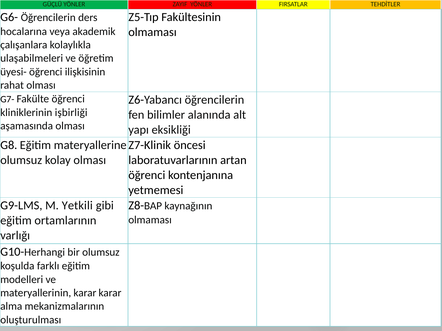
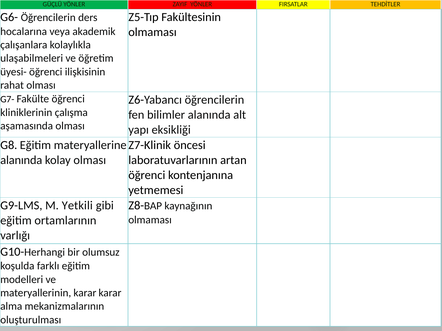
işbirliği: işbirliği -> çalışma (71, 113)
olumsuz: olumsuz -> alanında (21, 160)
